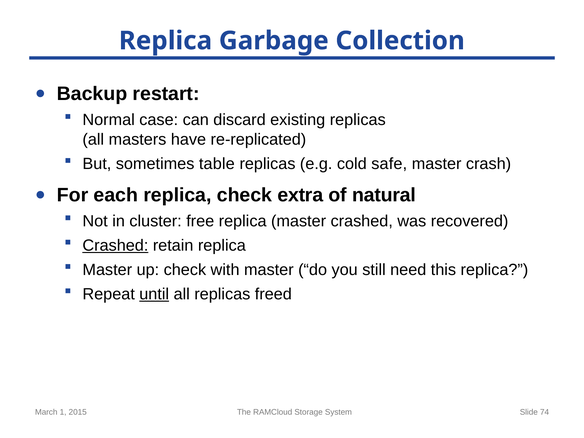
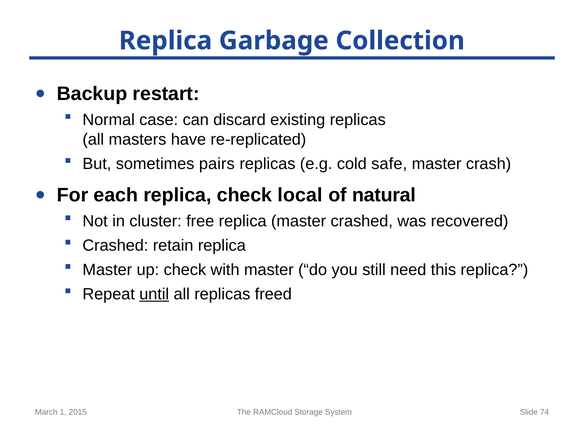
table: table -> pairs (217, 164)
extra: extra -> local (300, 195)
Crashed underline: present -> none (115, 246)
